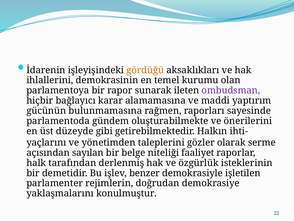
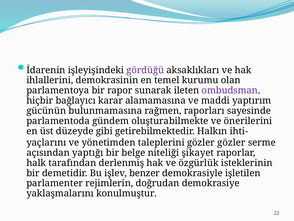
gördüğü colour: orange -> purple (145, 70)
gözler olarak: olarak -> gözler (231, 142)
sayılan: sayılan -> yaptığı (88, 152)
faaliyet: faaliyet -> şikayet (198, 152)
